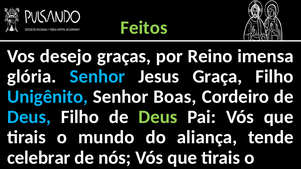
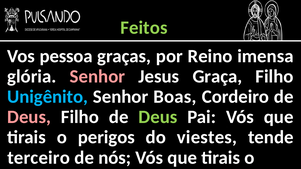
desejo: desejo -> pessoa (66, 56)
Senhor colour: light blue -> pink (97, 77)
Deus colour: light blue -> pink (29, 117)
mundo: mundo -> perigos (106, 138)
aliança: aliança -> viestes (207, 138)
celebrar: celebrar -> terceiro (39, 158)
